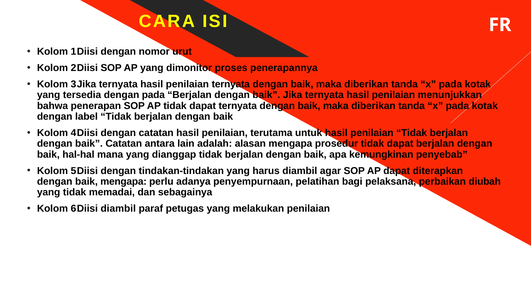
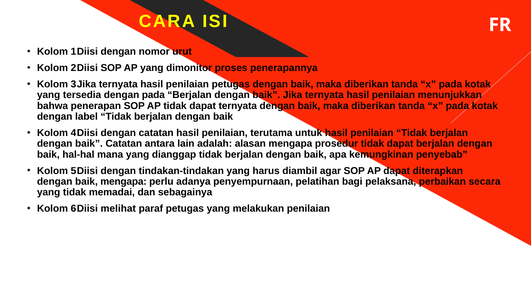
penilaian ternyata: ternyata -> petugas (231, 84)
diubah: diubah -> secara (485, 181)
diambil: diambil -> melihat (118, 208)
